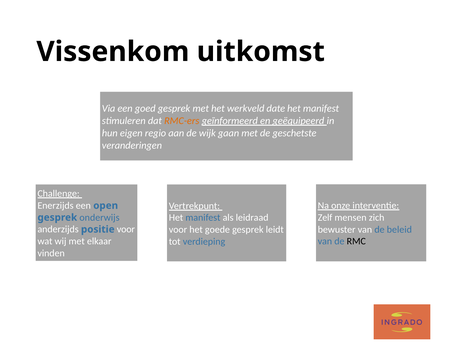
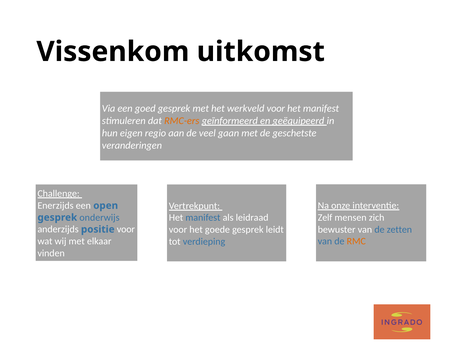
werkveld date: date -> voor (276, 109)
wijk: wijk -> veel (207, 133)
beleid: beleid -> zetten (399, 230)
RMC colour: black -> orange (356, 242)
